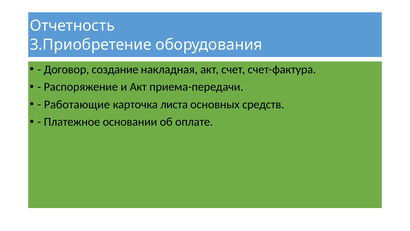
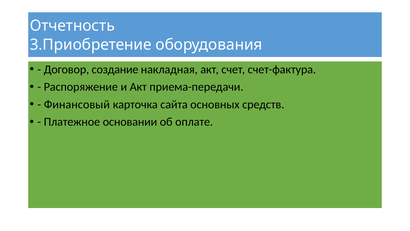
Работающие: Работающие -> Финансовый (77, 104)
листа: листа -> сайта (174, 104)
